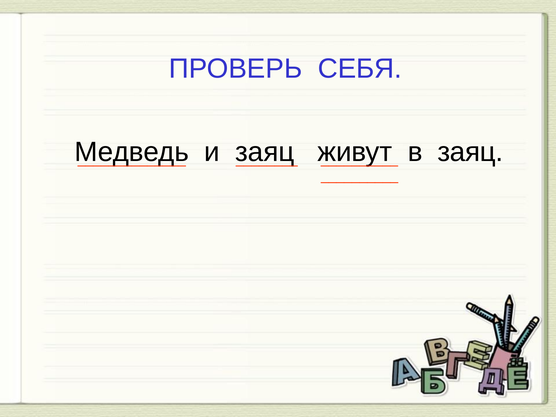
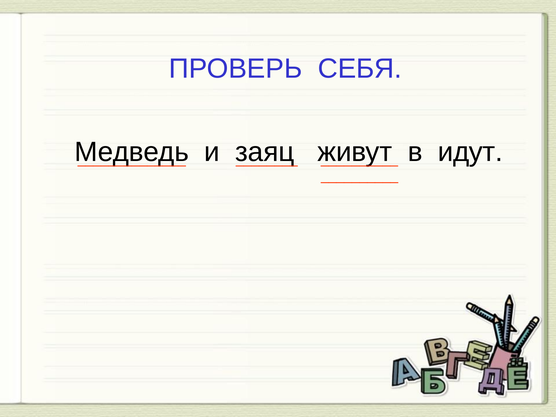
в заяц: заяц -> идут (470, 152)
